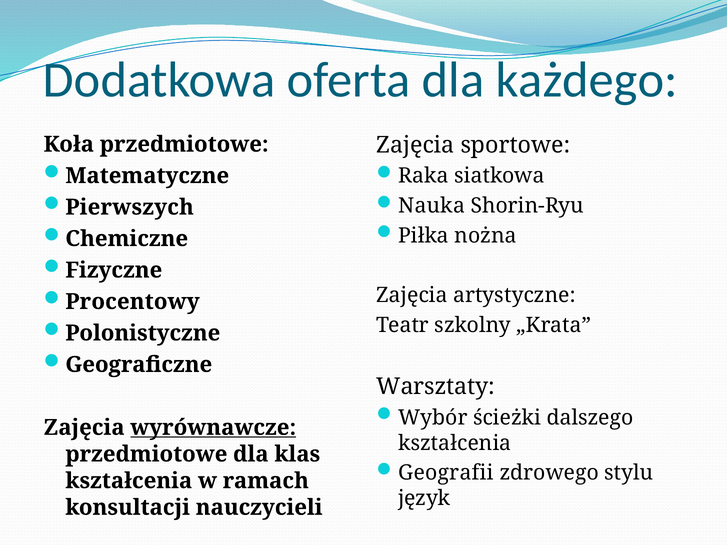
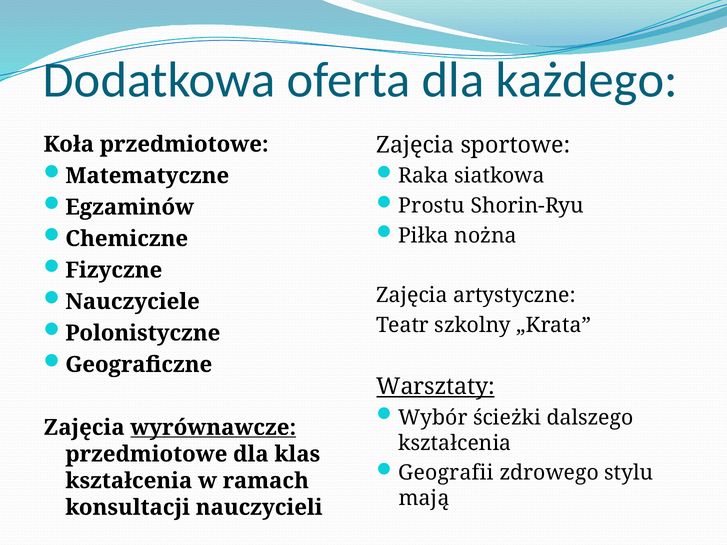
Nauka: Nauka -> Prostu (432, 206)
Pierwszych: Pierwszych -> Egzaminów (130, 207)
Procentowy: Procentowy -> Nauczyciele (133, 302)
Warsztaty underline: none -> present (436, 387)
język: język -> mają (424, 499)
